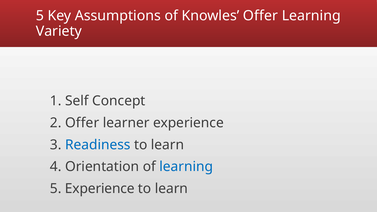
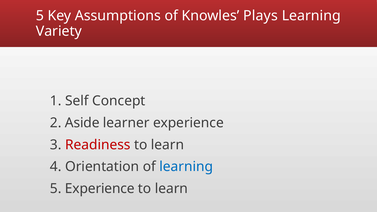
Knowles Offer: Offer -> Plays (260, 16)
2 Offer: Offer -> Aside (82, 123)
Readiness colour: blue -> red (98, 145)
